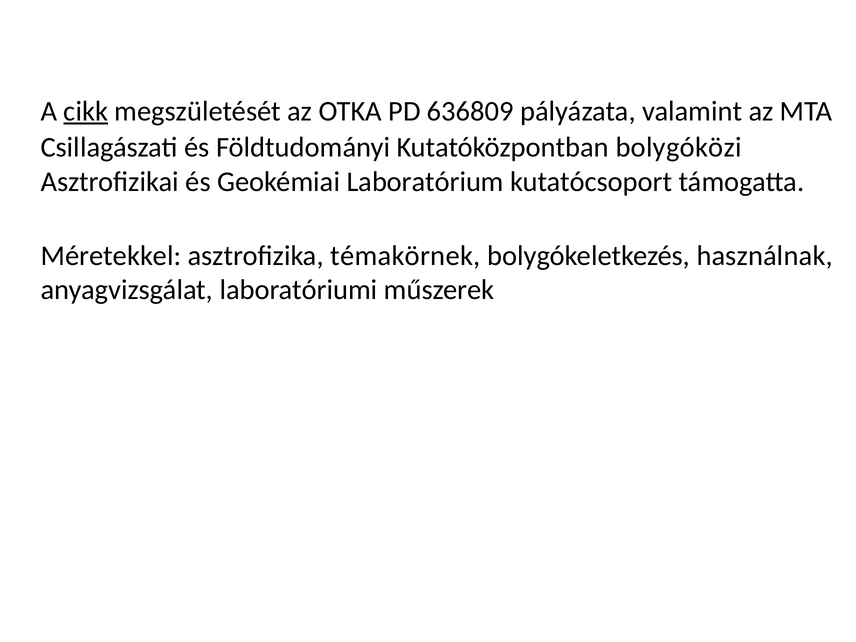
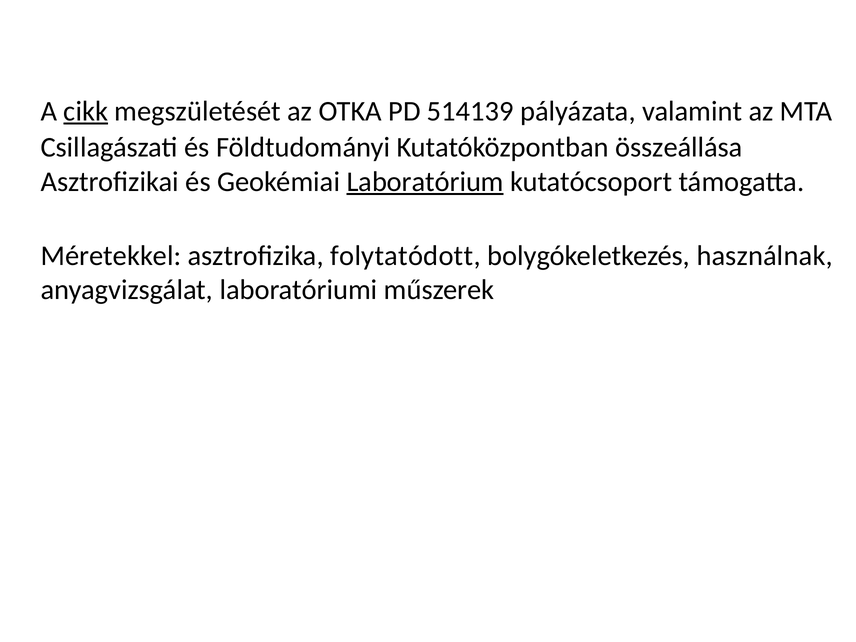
636809: 636809 -> 514139 (470, 111)
bolygóközi: bolygóközi -> összeállása (679, 147)
Laboratórium underline: none -> present (425, 182)
témakörnek: témakörnek -> folytatódott (405, 256)
